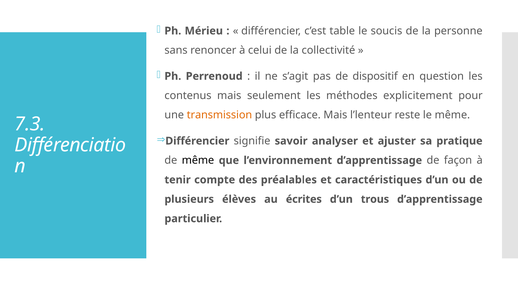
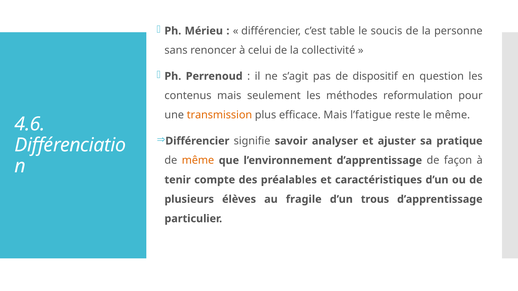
explicitement: explicitement -> reformulation (418, 96)
l’lenteur: l’lenteur -> l’fatigue (371, 115)
7.3: 7.3 -> 4.6 (30, 124)
même colour: black -> orange (198, 161)
écrites: écrites -> fragile (304, 199)
